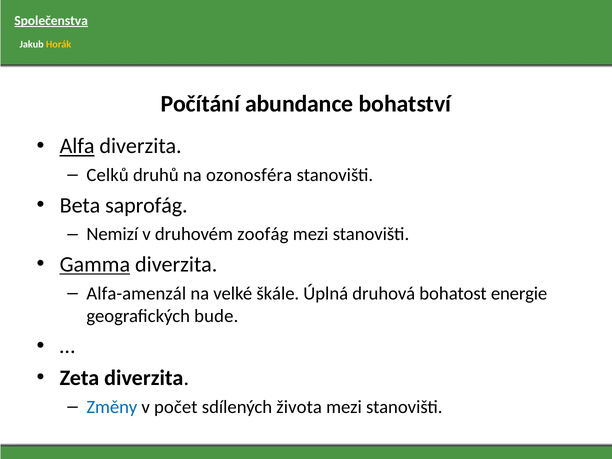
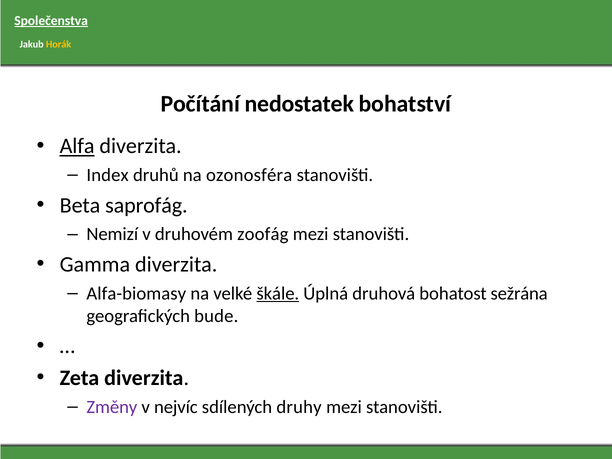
abundance: abundance -> nedostatek (299, 104)
Celků: Celků -> Index (108, 175)
Gamma underline: present -> none (95, 264)
Alfa-amenzál: Alfa-amenzál -> Alfa-biomasy (136, 293)
škále underline: none -> present (278, 293)
energie: energie -> sežrána (519, 293)
Změny colour: blue -> purple (112, 407)
počet: počet -> nejvíc (176, 407)
života: života -> druhy (299, 407)
